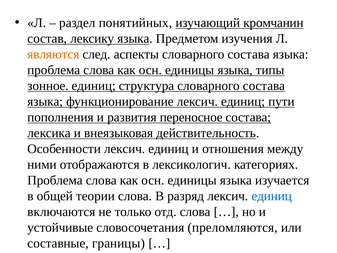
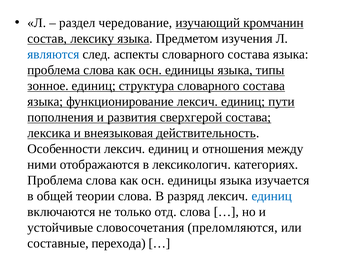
понятийных: понятийных -> чередование (135, 23)
являются colour: orange -> blue (53, 54)
переносное: переносное -> сверхгерой (191, 117)
границы: границы -> перехода (119, 243)
